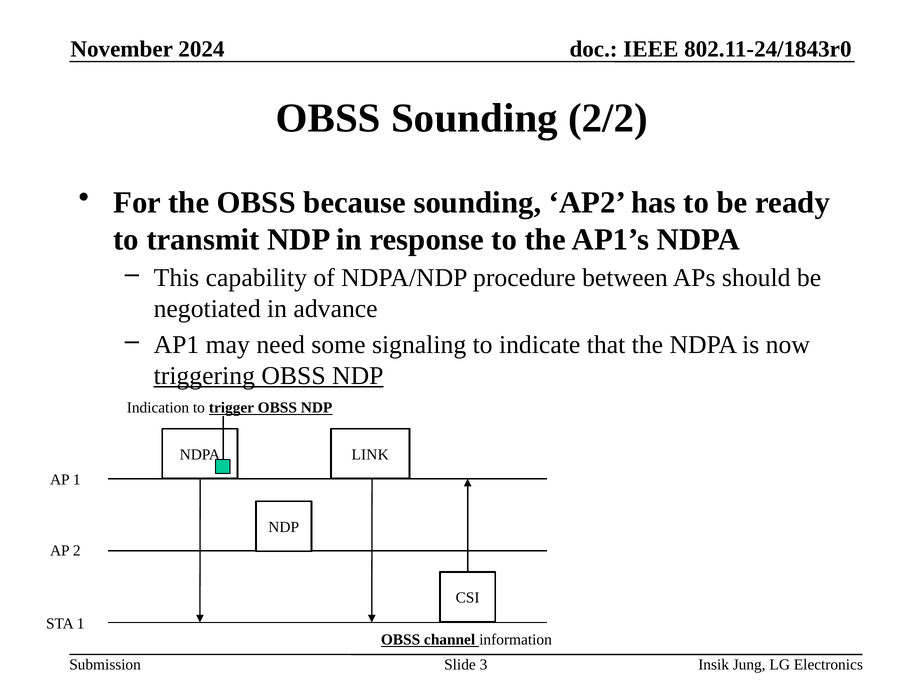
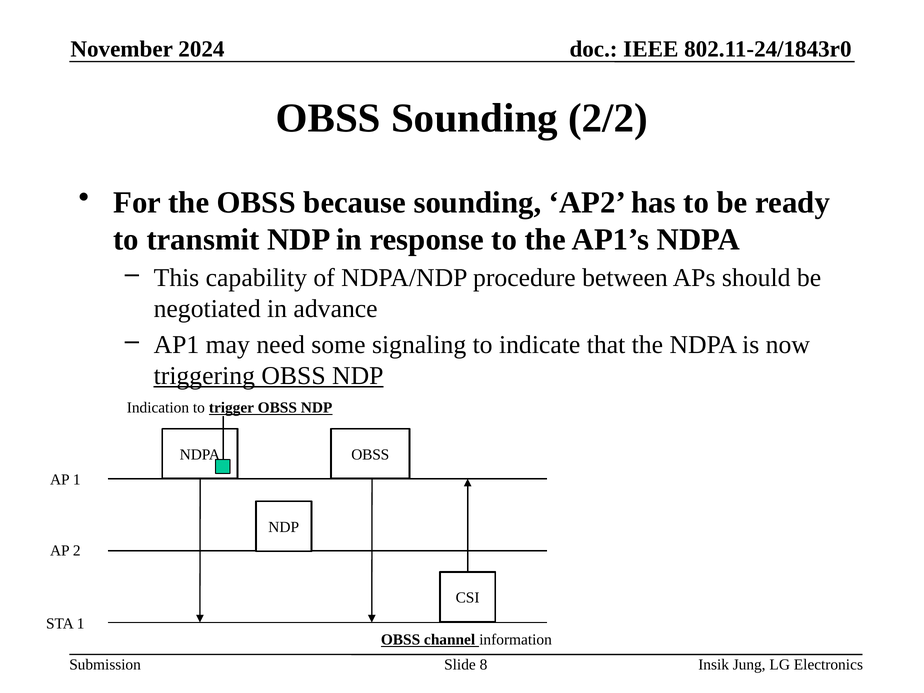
LINK: LINK -> OBSS (370, 455)
3: 3 -> 8 (484, 665)
